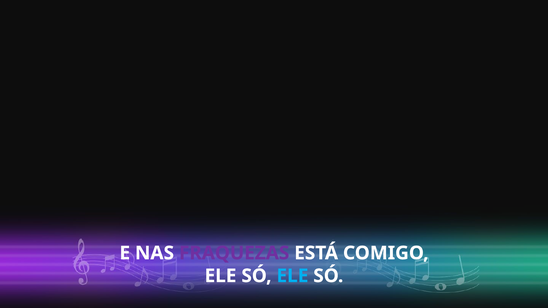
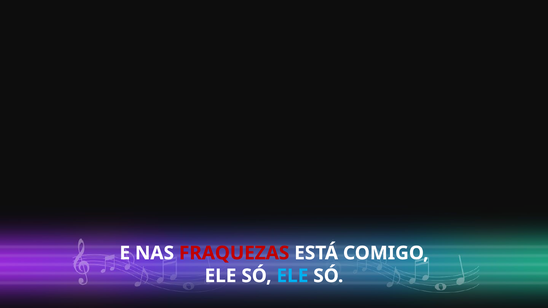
FRAQUEZAS colour: purple -> red (234, 253)
